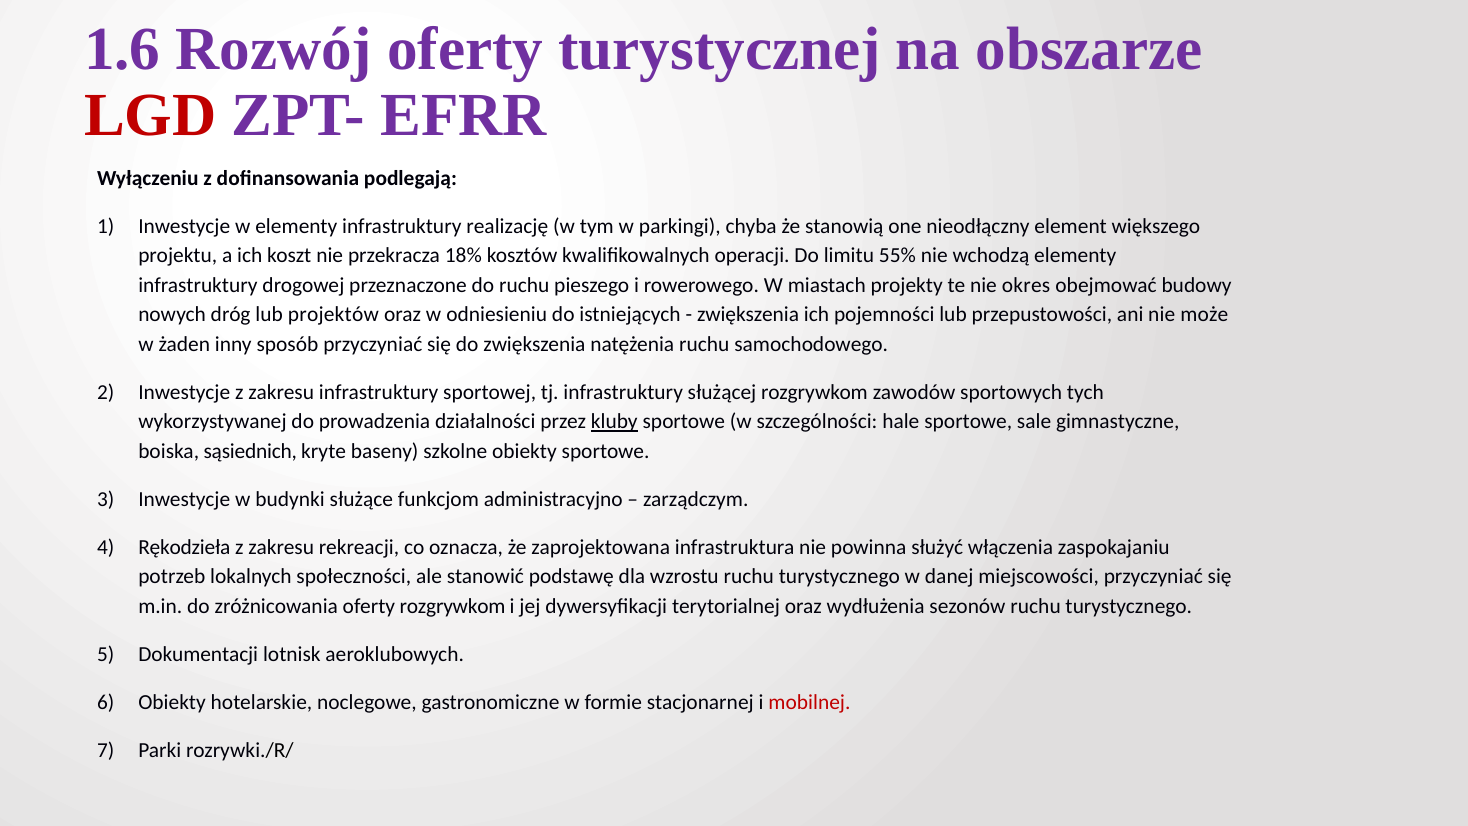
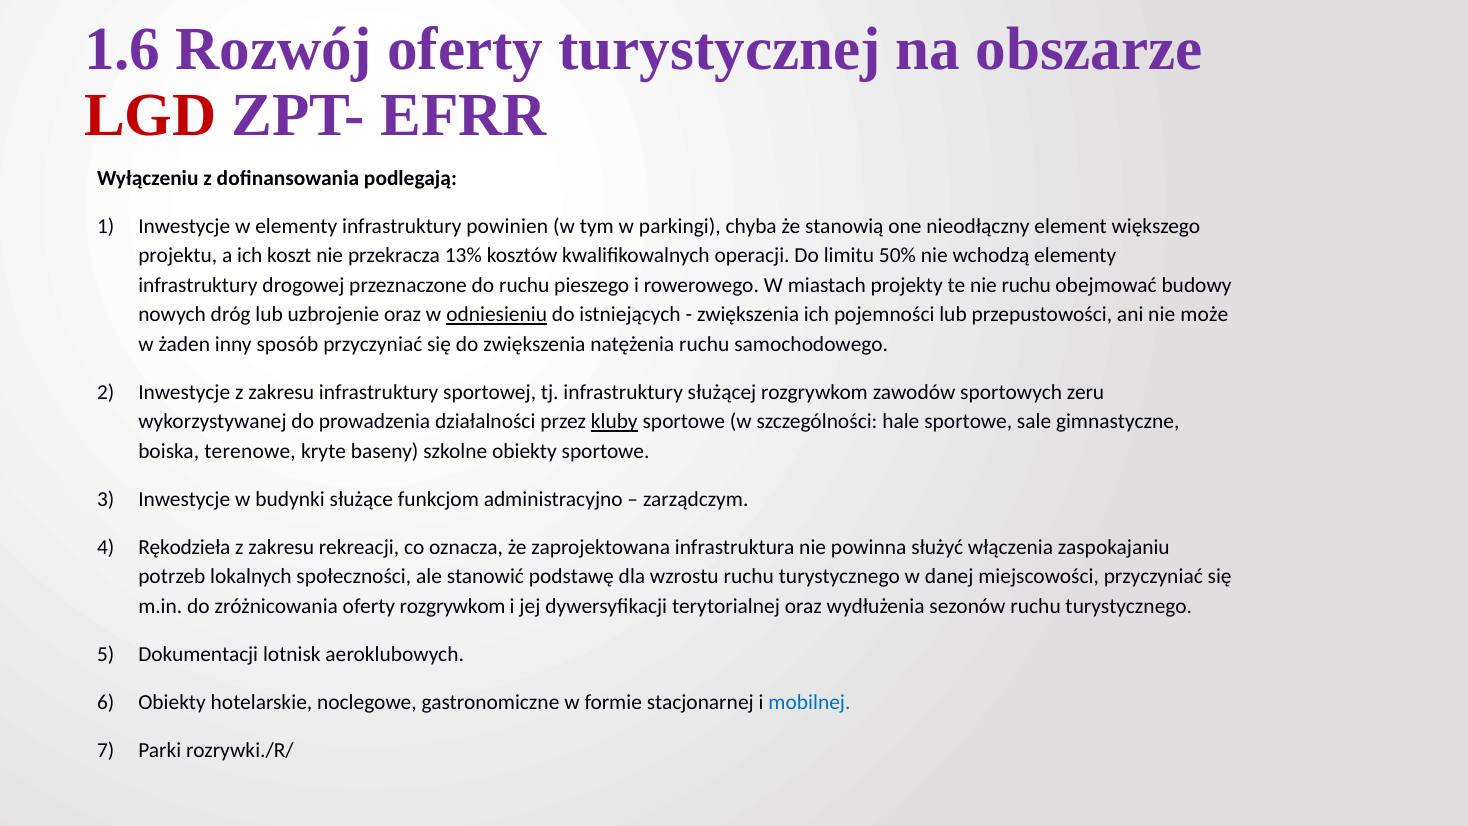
realizację: realizację -> powinien (507, 226)
18%: 18% -> 13% (463, 256)
55%: 55% -> 50% (897, 256)
nie okres: okres -> ruchu (1026, 285)
projektów: projektów -> uzbrojenie (334, 315)
odniesieniu underline: none -> present (497, 315)
tych: tych -> zeru (1086, 392)
sąsiednich: sąsiednich -> terenowe (250, 451)
mobilnej colour: red -> blue (809, 702)
